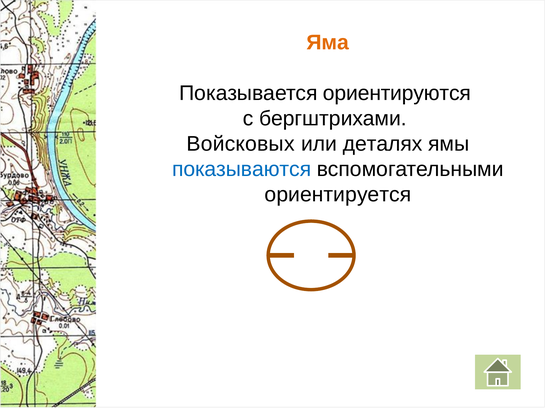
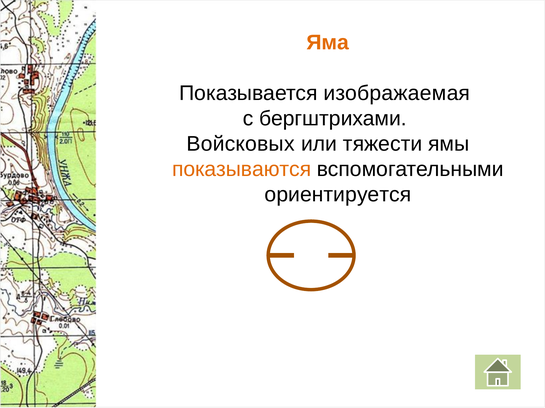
ориентируются: ориентируются -> изображаемая (397, 93)
деталях: деталях -> тяжести (383, 144)
показываются colour: blue -> orange (242, 169)
